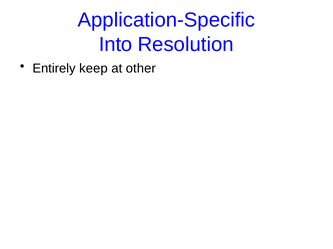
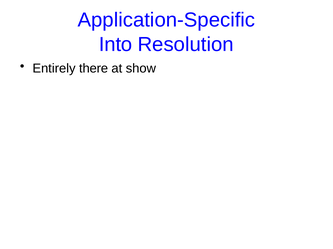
keep: keep -> there (94, 69)
other: other -> show (141, 69)
